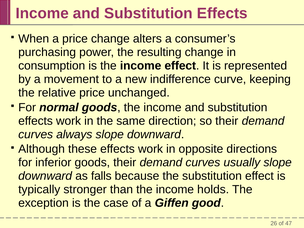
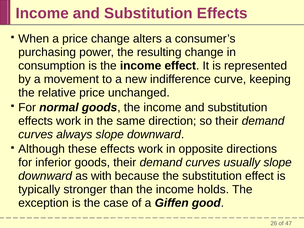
falls: falls -> with (101, 176)
